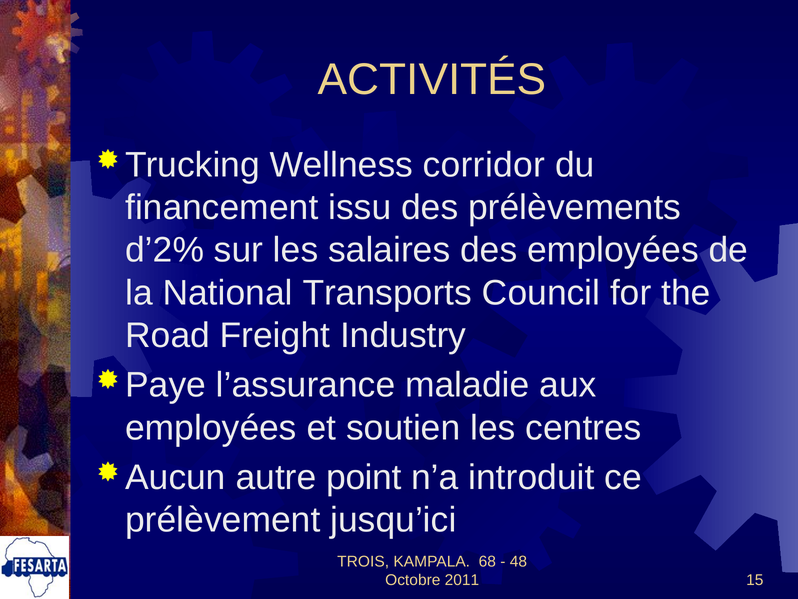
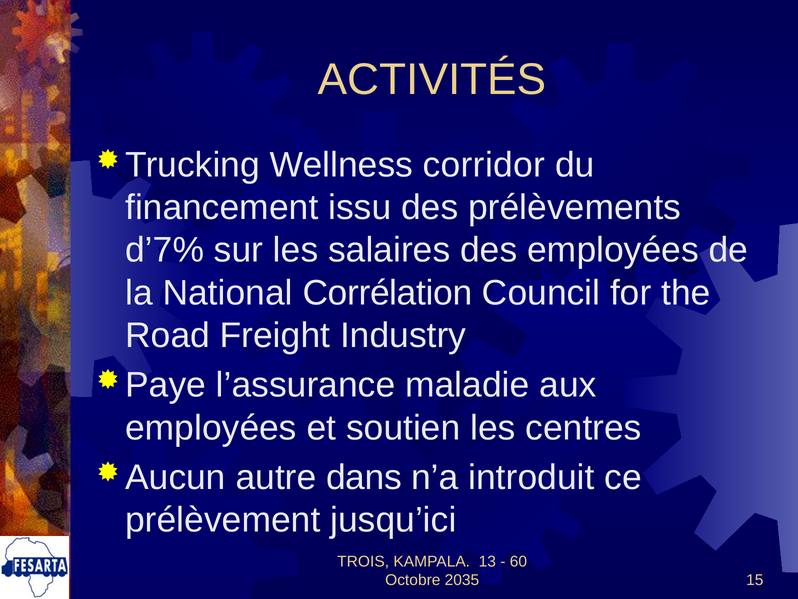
d’2%: d’2% -> d’7% (165, 250)
Transports: Transports -> Corrélation (387, 293)
point: point -> dans (364, 477)
68: 68 -> 13 (487, 561)
48: 48 -> 60 (518, 561)
2011: 2011 -> 2035 (462, 580)
